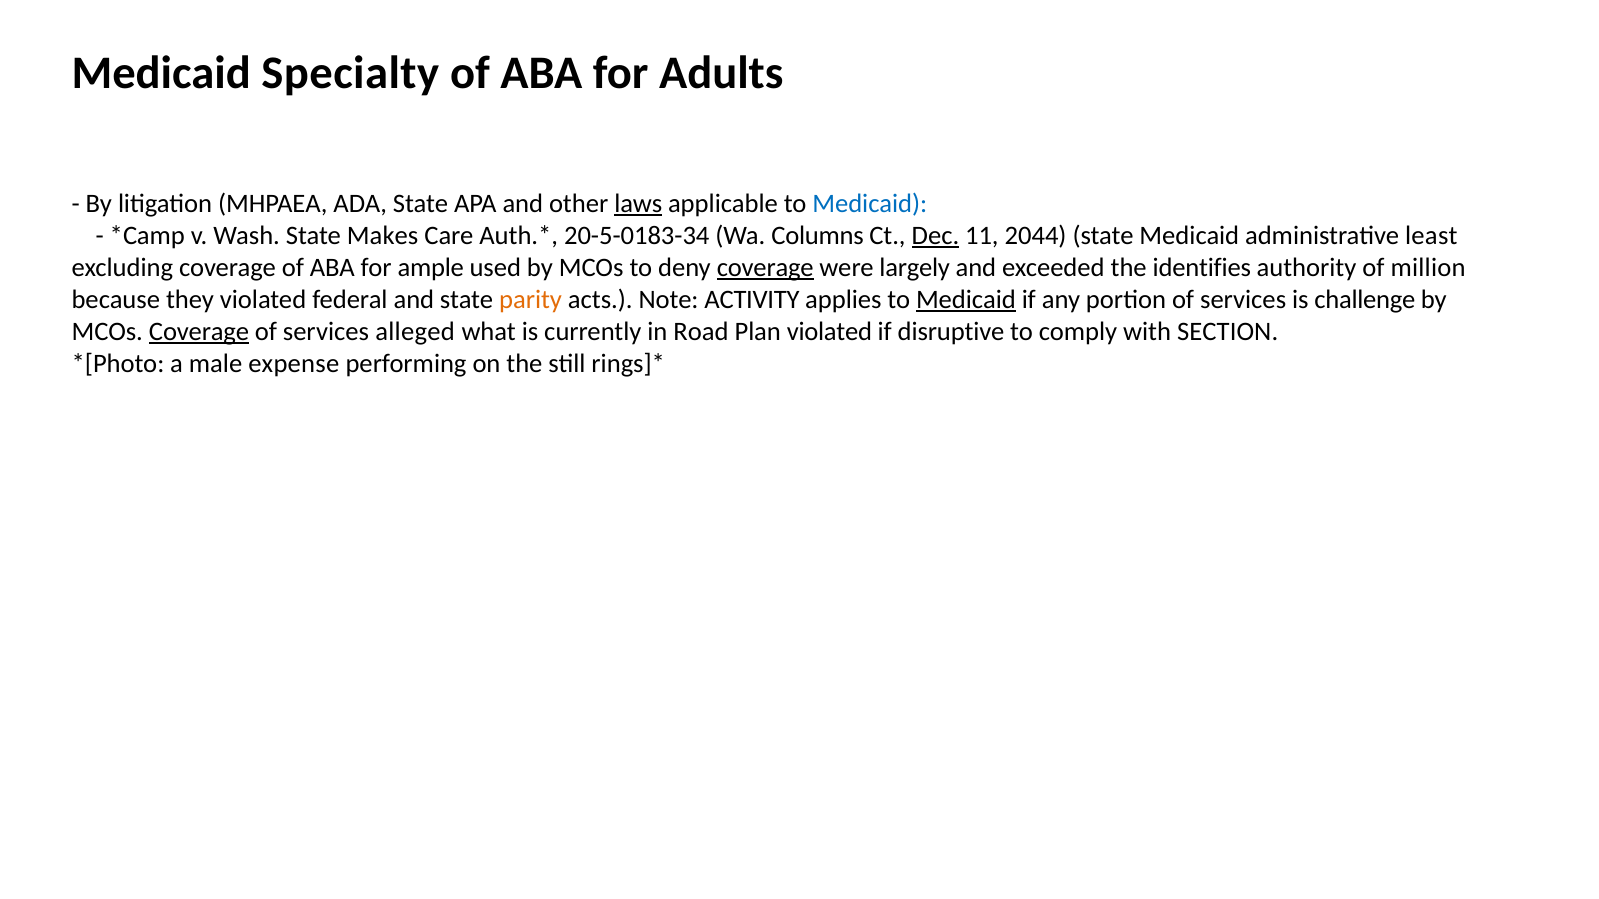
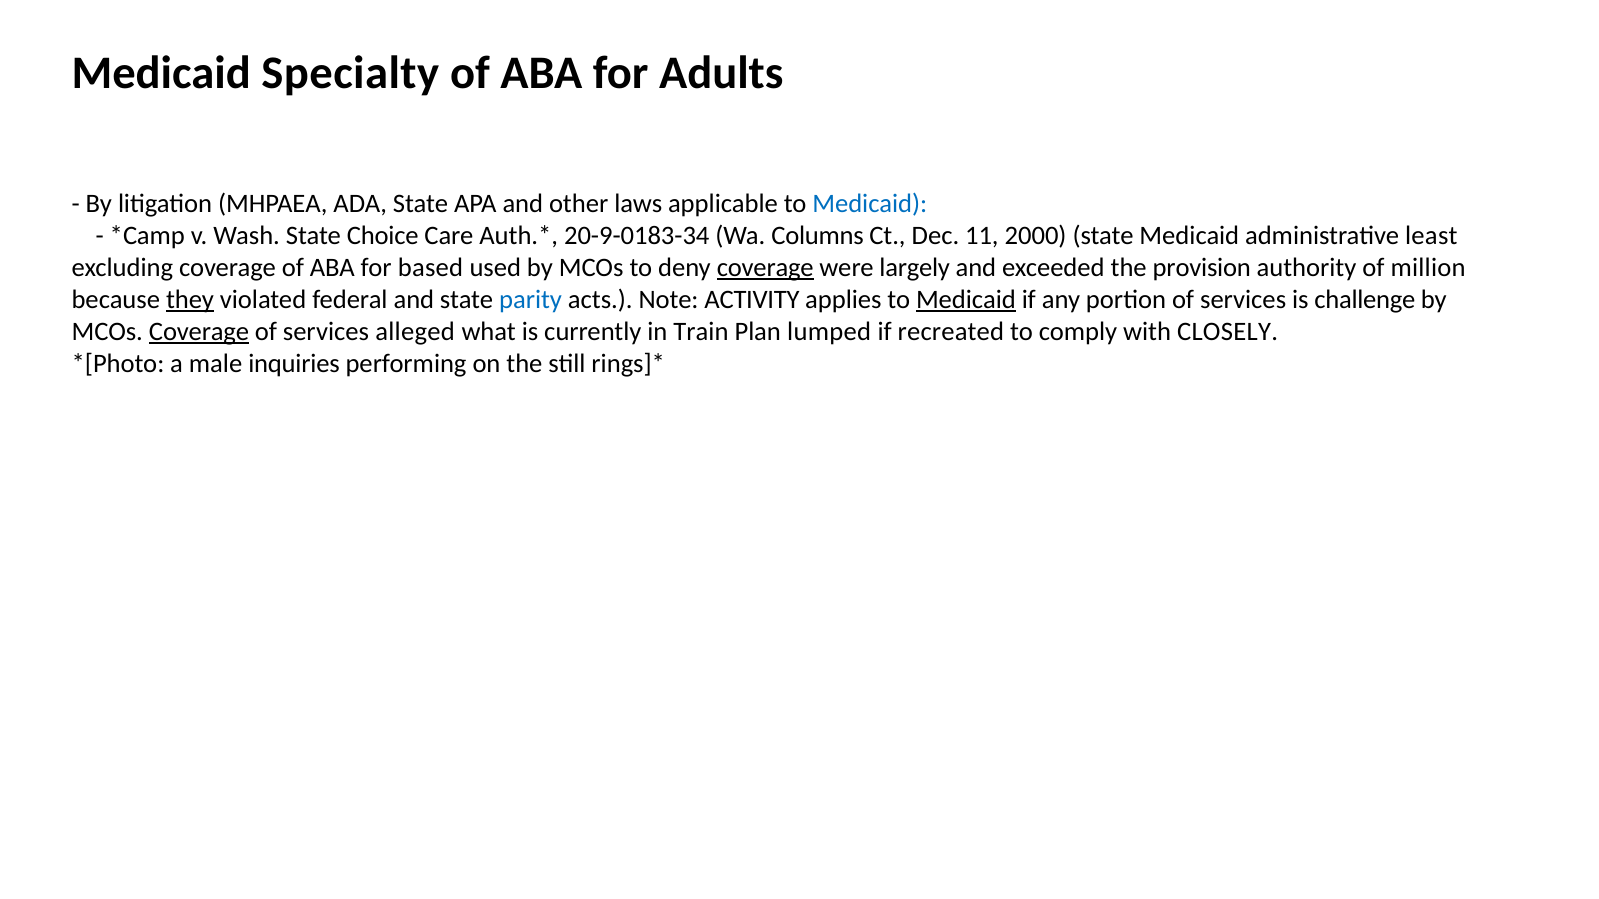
laws underline: present -> none (638, 204)
Makes: Makes -> Choice (383, 236)
20-5-0183-34: 20-5-0183-34 -> 20-9-0183-34 (637, 236)
Dec underline: present -> none (935, 236)
2044: 2044 -> 2000 (1036, 236)
ample: ample -> based (430, 268)
identifies: identifies -> provision (1202, 268)
they underline: none -> present (190, 299)
parity colour: orange -> blue (531, 299)
Road: Road -> Train (701, 331)
Plan violated: violated -> lumped (829, 331)
disruptive: disruptive -> recreated (951, 331)
SECTION: SECTION -> CLOSELY (1228, 331)
expense: expense -> inquiries (294, 363)
